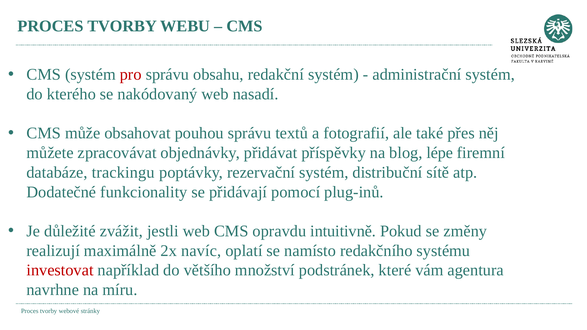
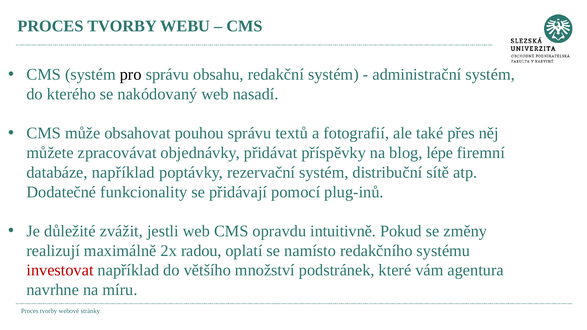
pro colour: red -> black (131, 75)
databáze trackingu: trackingu -> například (123, 172)
navíc: navíc -> radou (201, 251)
